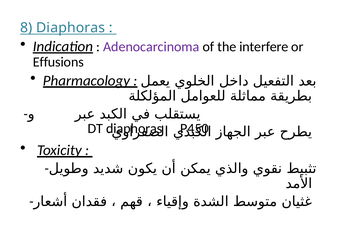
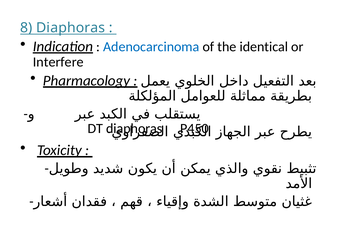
Adenocarcinoma colour: purple -> blue (151, 47)
interfere: interfere -> identical (264, 47)
Effusions: Effusions -> Interfere (58, 62)
